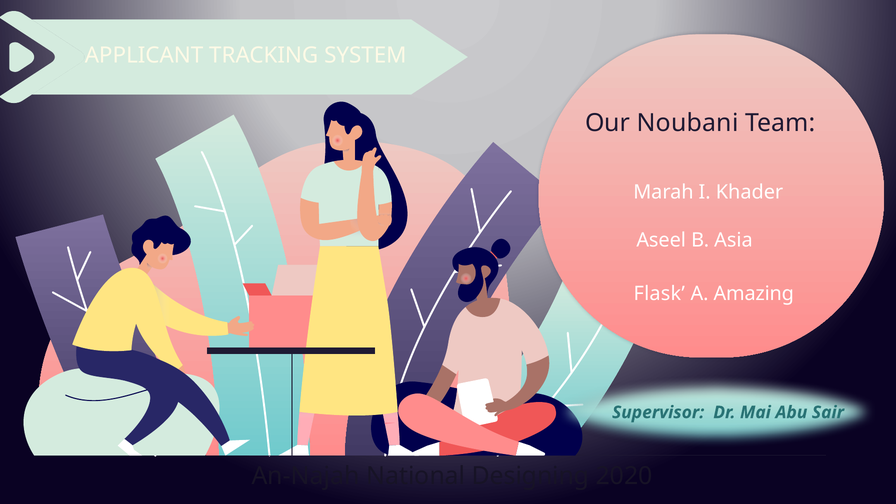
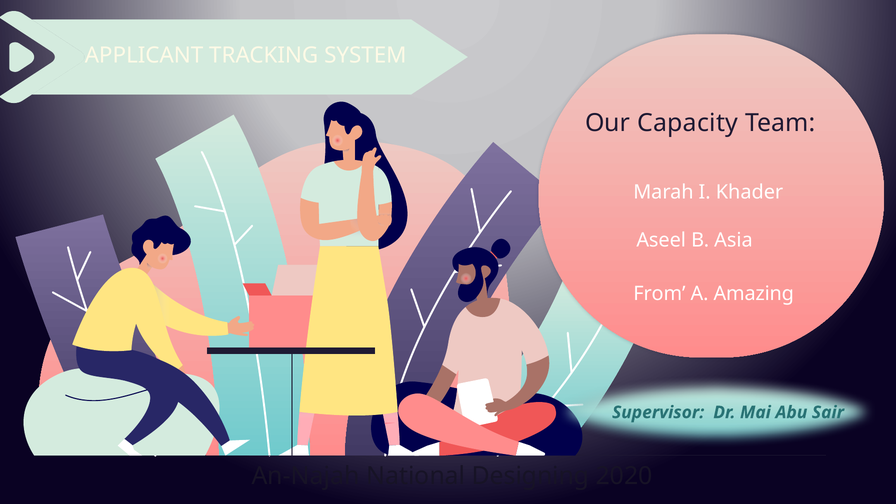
Noubani: Noubani -> Capacity (688, 123)
Flask: Flask -> From (659, 294)
